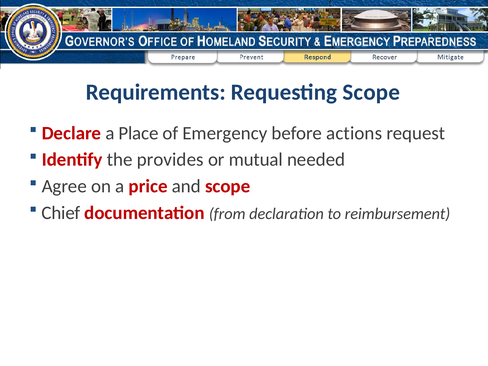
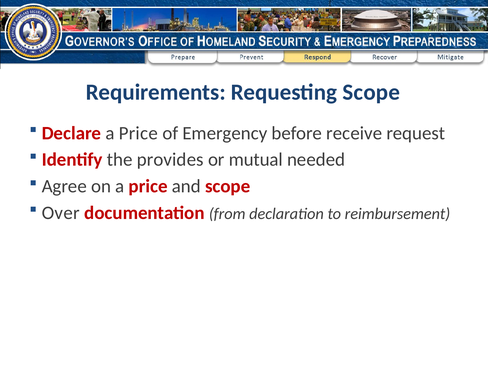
Declare a Place: Place -> Price (138, 133)
actions: actions -> receive (354, 133)
Chief: Chief -> Over (61, 213)
